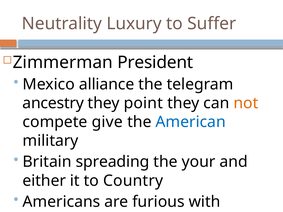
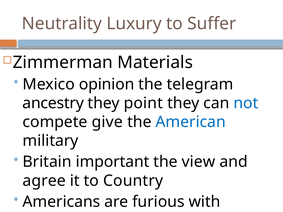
President: President -> Materials (155, 63)
alliance: alliance -> opinion (107, 84)
not colour: orange -> blue (246, 103)
spreading: spreading -> important (113, 162)
your: your -> view (198, 162)
either: either -> agree (44, 181)
